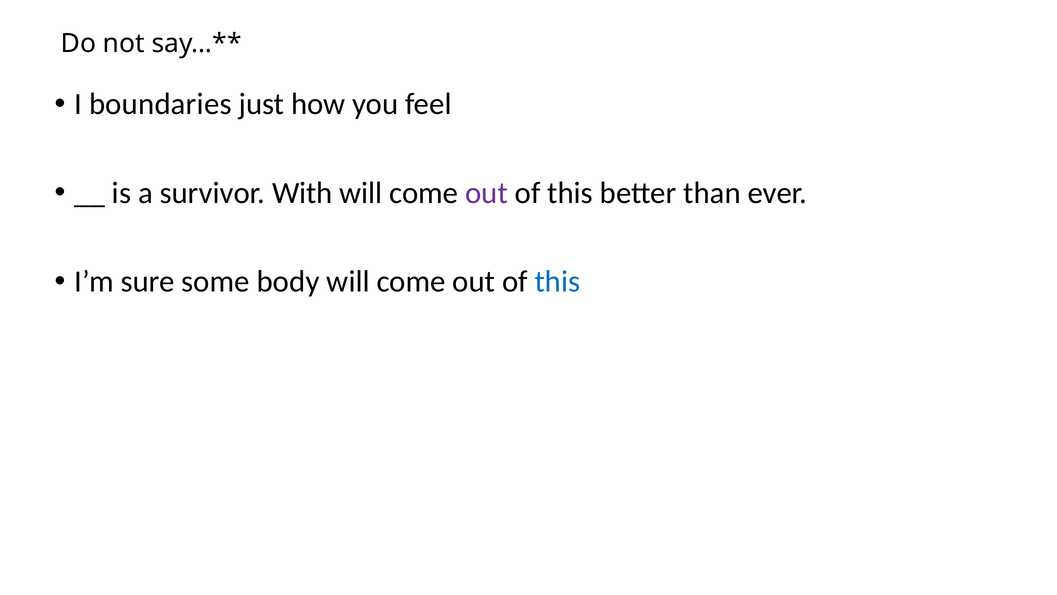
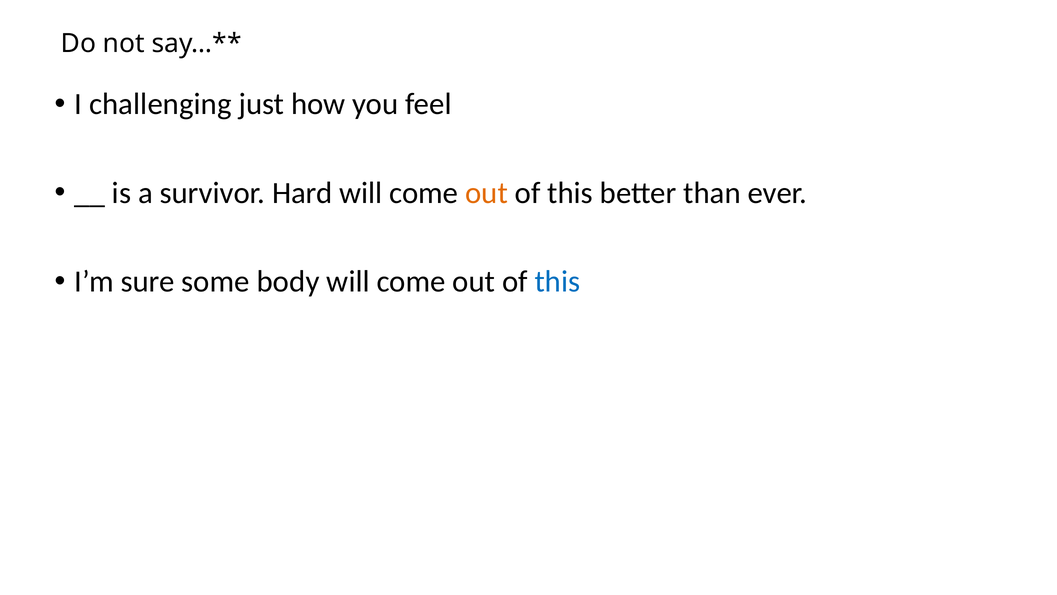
boundaries: boundaries -> challenging (160, 104)
With: With -> Hard (302, 193)
out colour: purple -> orange (487, 193)
